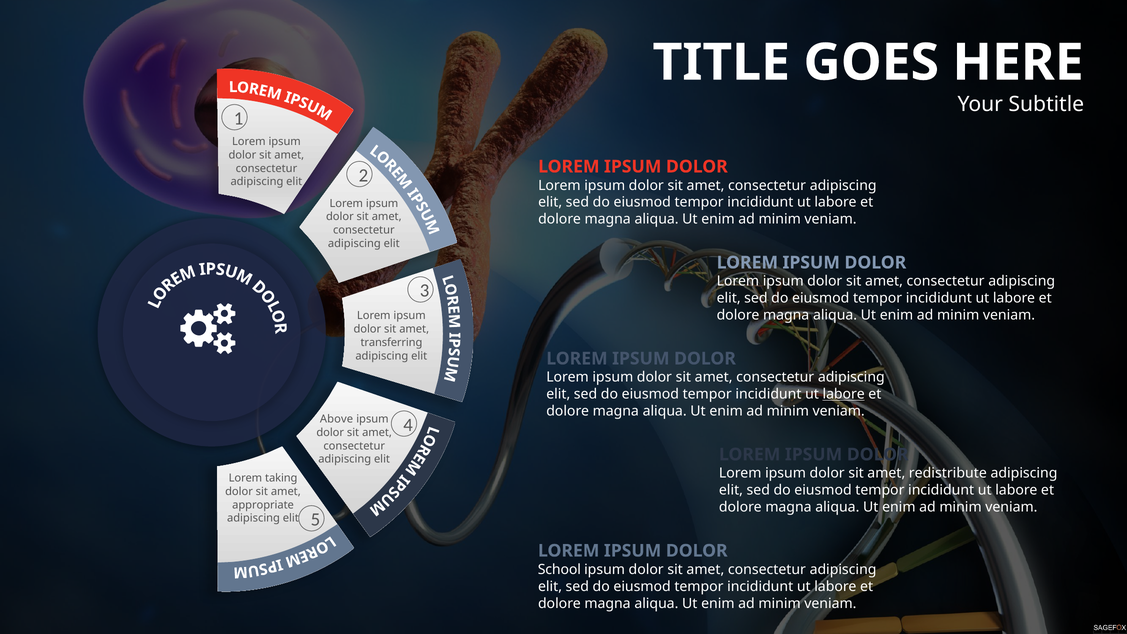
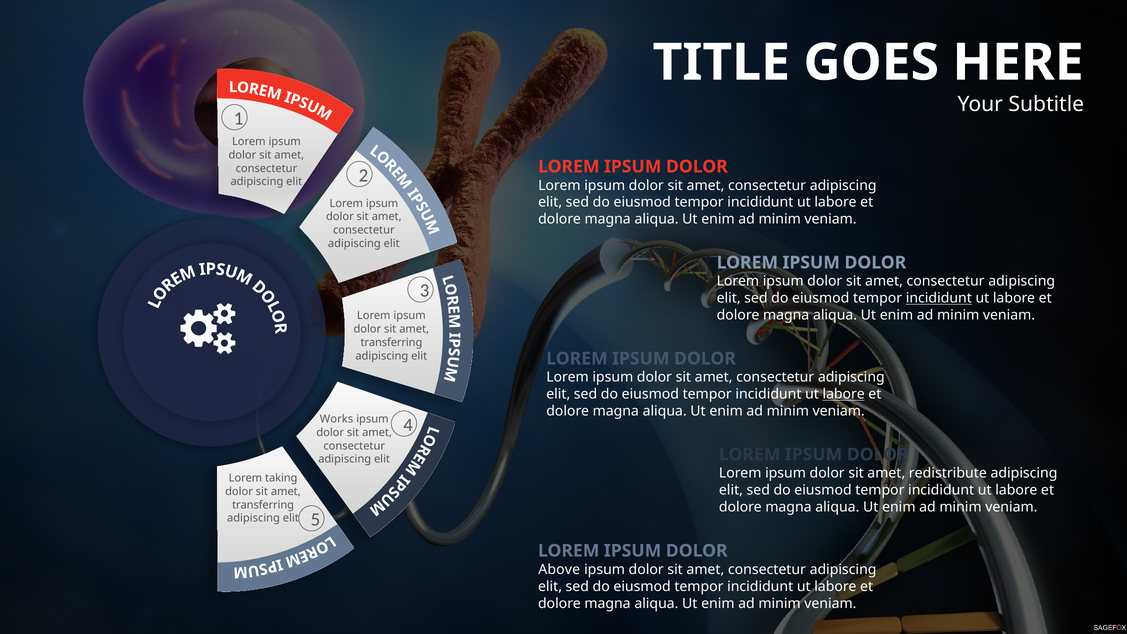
incididunt underline: none -> present (939, 298)
Above: Above -> Works (337, 419)
appropriate: appropriate -> transferring (263, 505)
School: School -> Above (559, 569)
